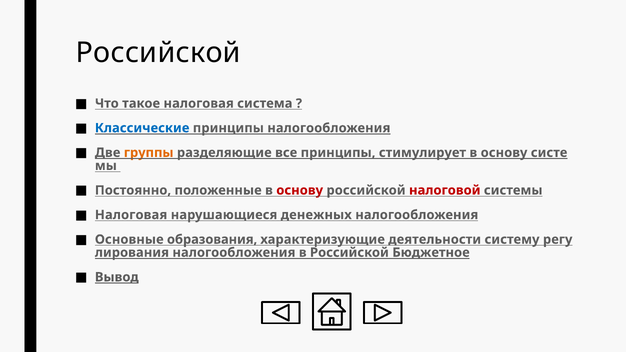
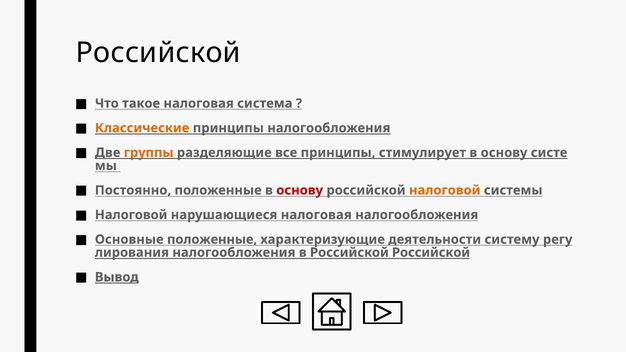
Классические colour: blue -> orange (142, 128)
налоговой colour: red -> orange (445, 190)
Налоговая: Налоговая -> Налоговой (131, 215)
нарушающиеся денежных: денежных -> налоговая (316, 215)
Основные образования: образования -> положенные (212, 240)
Российской Бюджетное: Бюджетное -> Российской (431, 253)
